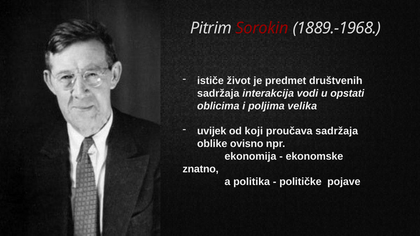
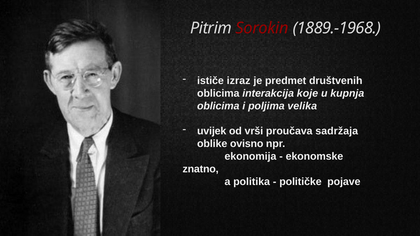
život: život -> izraz (239, 81)
sadržaja: sadržaja -> oblicima (218, 94)
vodi: vodi -> koje (307, 94)
opstati: opstati -> kupnja (347, 94)
koji: koji -> vrši (254, 131)
